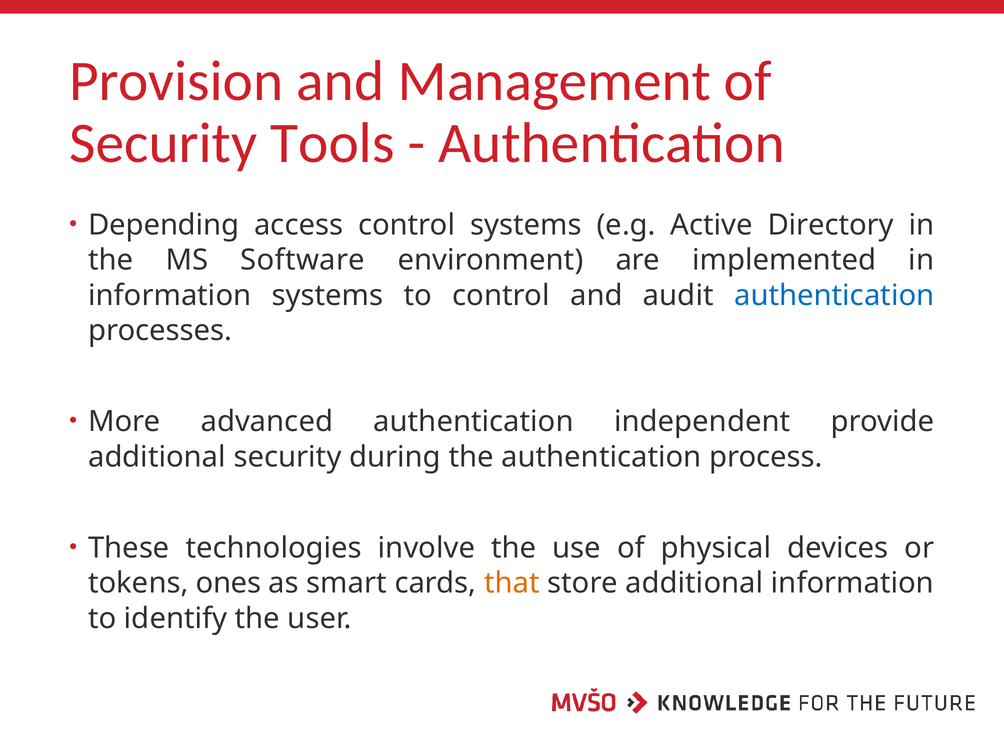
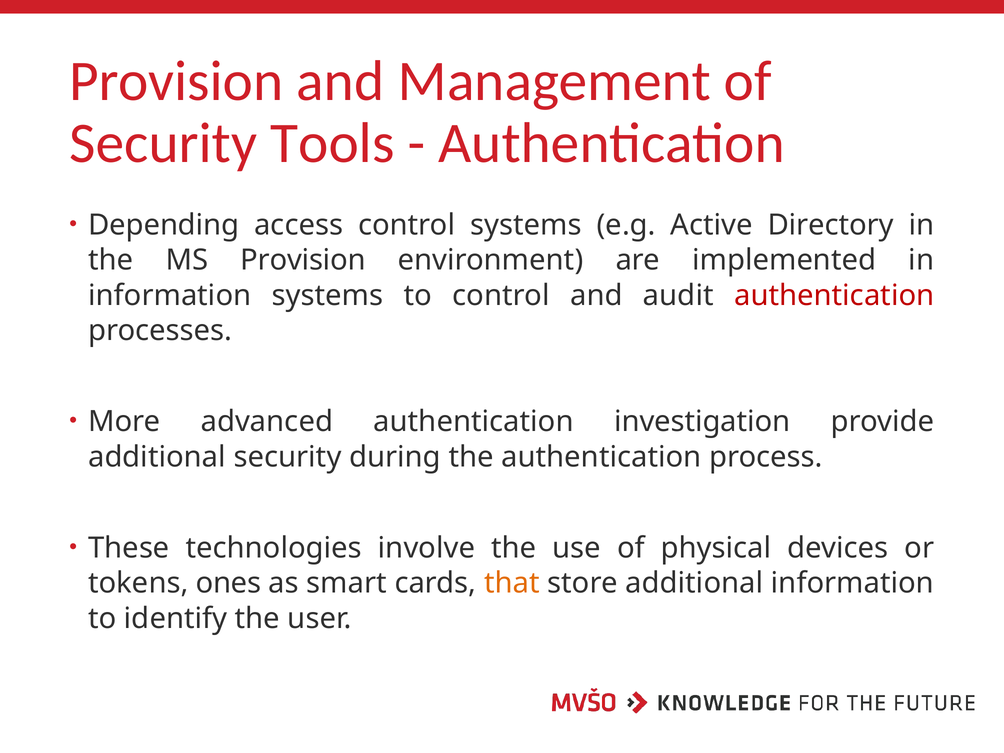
MS Software: Software -> Provision (303, 260)
authentication colour: blue -> red (834, 295)
independent: independent -> investigation (702, 422)
